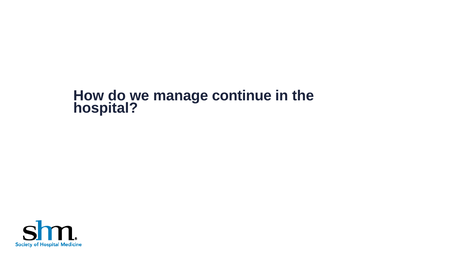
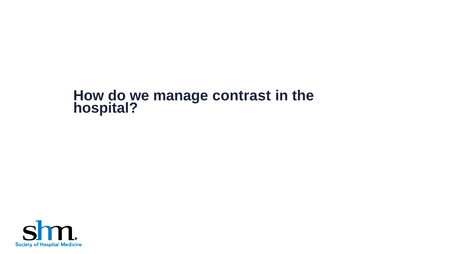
continue: continue -> contrast (242, 95)
